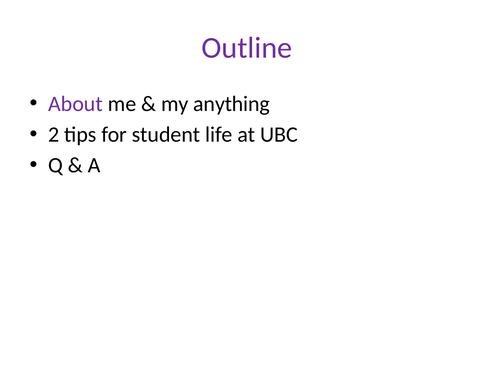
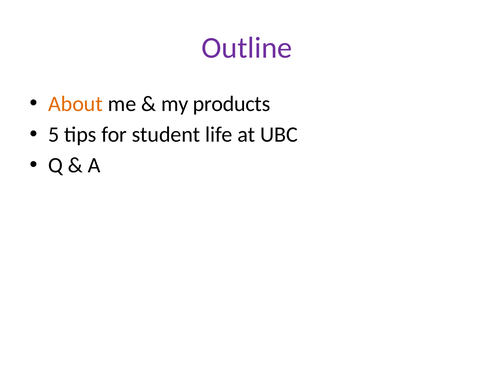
About colour: purple -> orange (76, 104)
anything: anything -> products (232, 104)
2: 2 -> 5 (54, 134)
